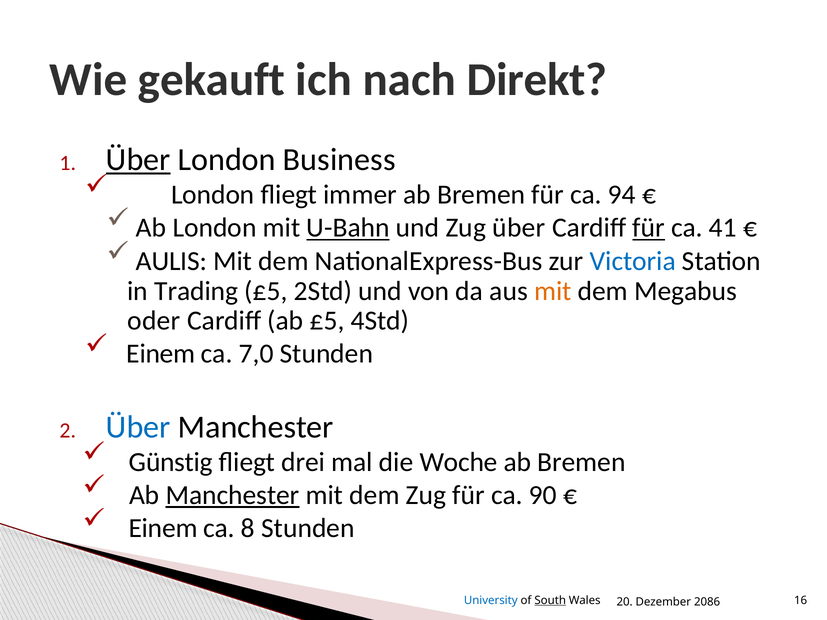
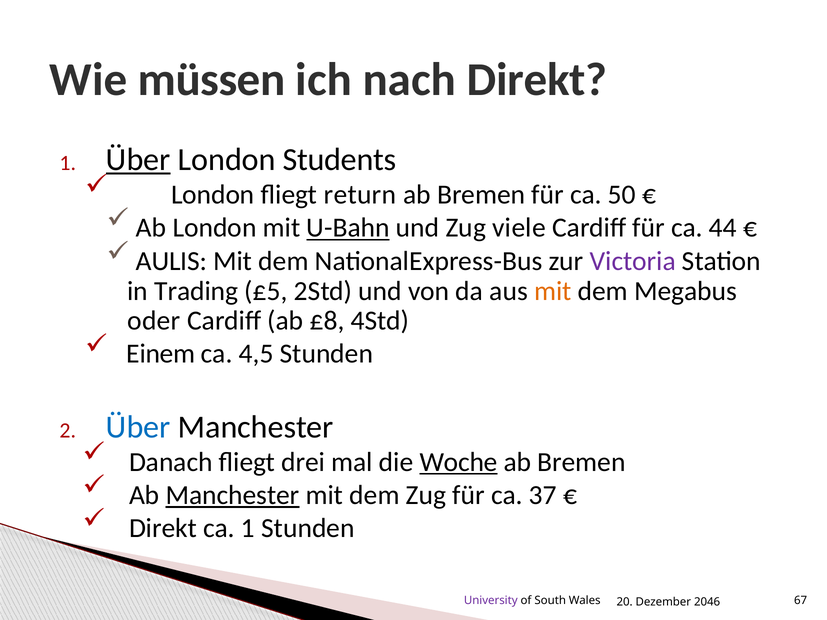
gekauft: gekauft -> müssen (212, 80)
Business: Business -> Students (340, 160)
immer: immer -> return (360, 195)
94: 94 -> 50 (622, 195)
Zug über: über -> viele (519, 228)
für underline: present -> none (649, 228)
41: 41 -> 44 (723, 228)
Victoria colour: blue -> purple (633, 261)
ab £5: £5 -> £8 (327, 321)
7,0: 7,0 -> 4,5 (256, 354)
Günstig: Günstig -> Danach (171, 462)
Woche underline: none -> present (459, 462)
90: 90 -> 37 (543, 495)
Einem: Einem -> Direkt (163, 528)
ca 8: 8 -> 1 (248, 528)
University colour: blue -> purple (491, 601)
South underline: present -> none (550, 601)
16: 16 -> 67 (801, 601)
2086: 2086 -> 2046 (707, 602)
